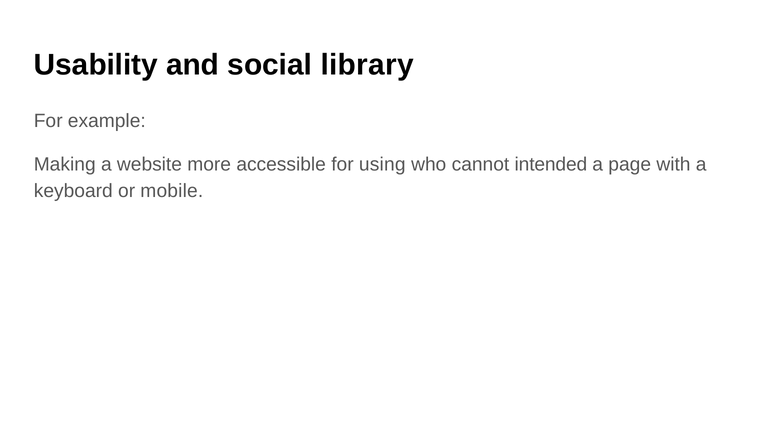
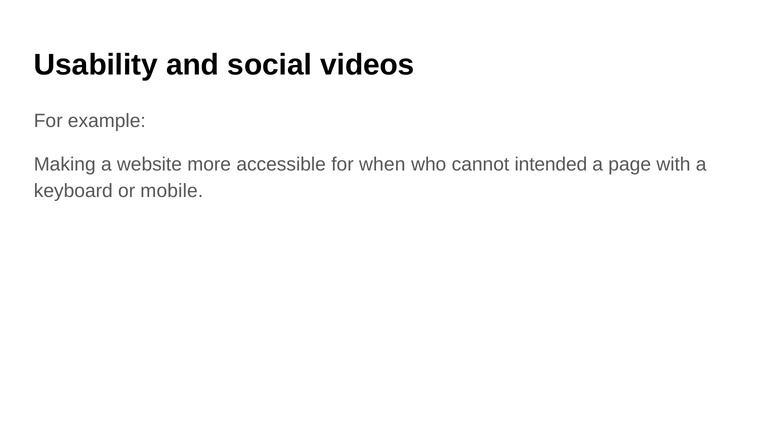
library: library -> videos (367, 65)
using: using -> when (382, 164)
